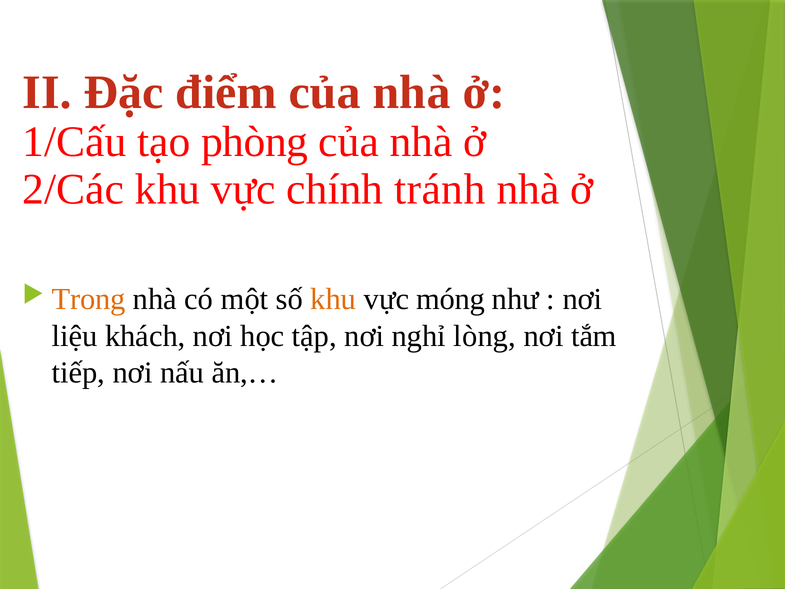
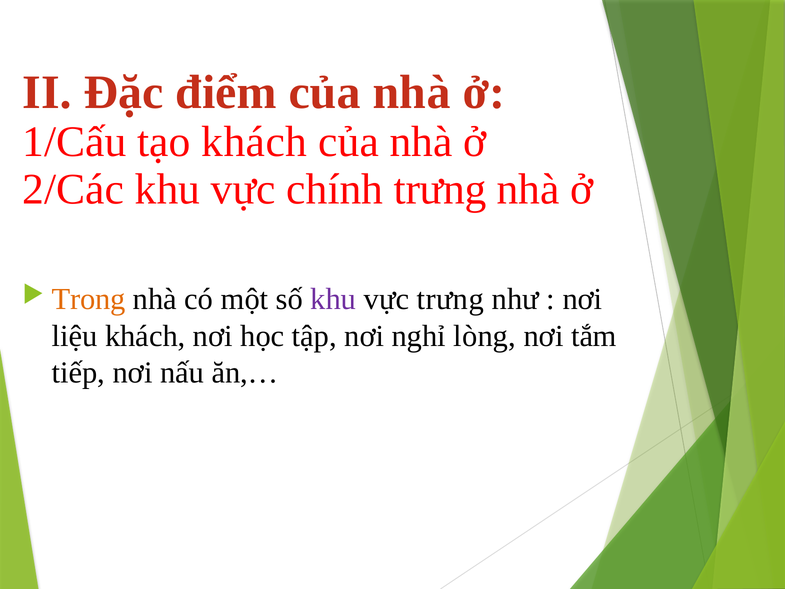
tạo phòng: phòng -> khách (254, 142)
chính tránh: tránh -> trưng (440, 189)
khu colour: orange -> purple (333, 299)
vực móng: móng -> trưng (450, 299)
